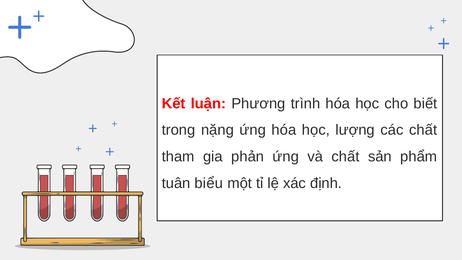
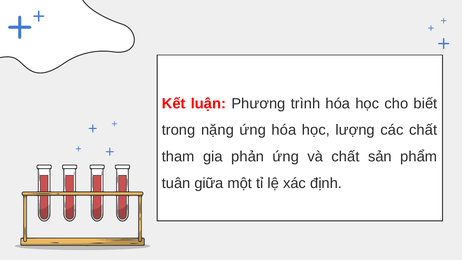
biểu: biểu -> giữa (209, 183)
